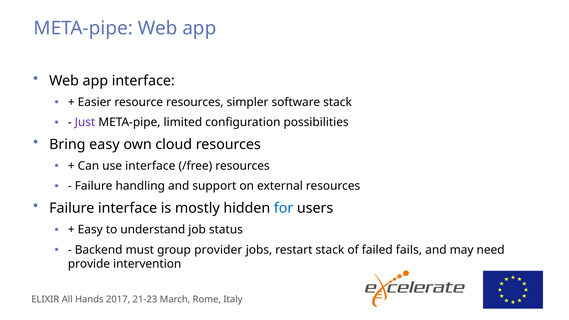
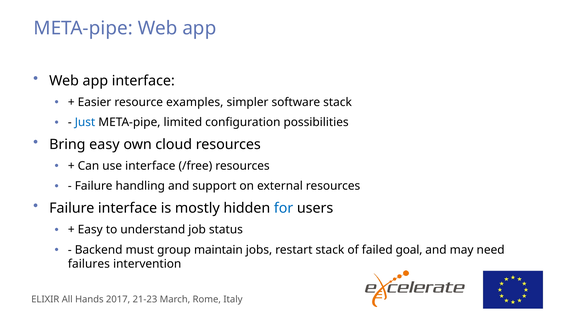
resource resources: resources -> examples (195, 102)
Just colour: purple -> blue (85, 122)
provider: provider -> maintain (218, 250)
fails: fails -> goal (409, 250)
provide: provide -> failures (89, 264)
